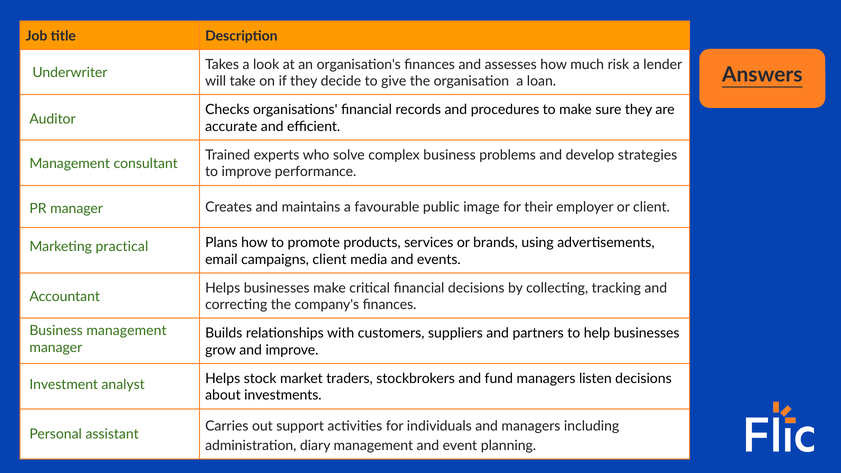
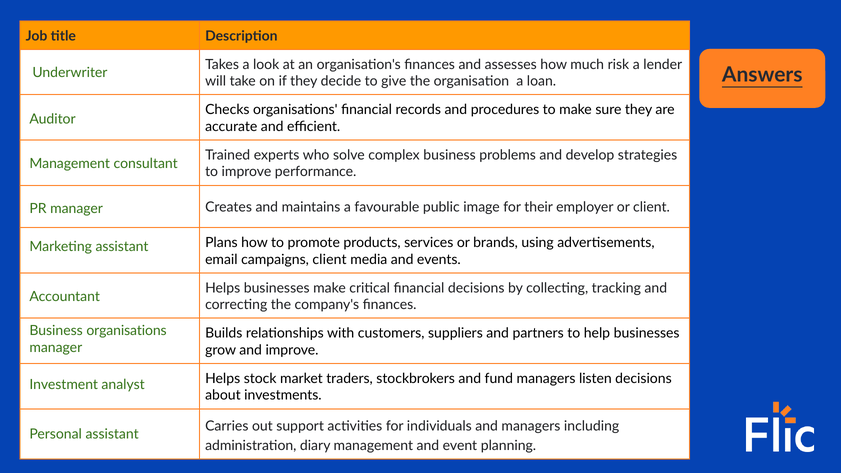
Marketing practical: practical -> assistant (122, 247)
Business management: management -> organisations (127, 331)
